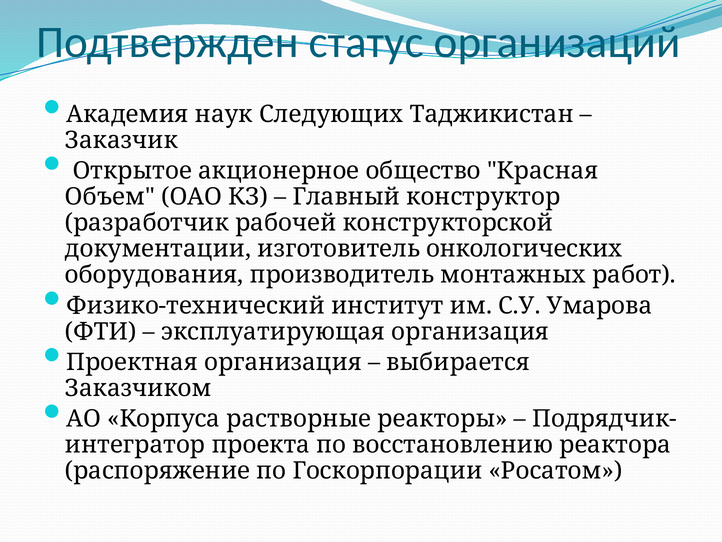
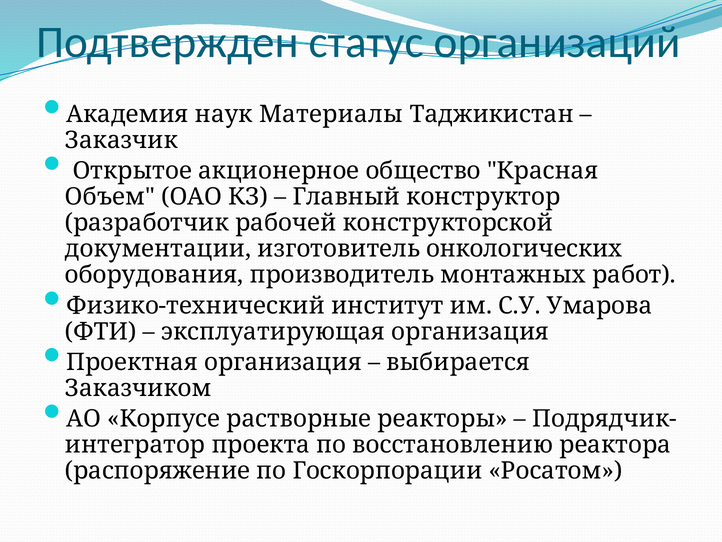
Следующих: Следующих -> Материалы (331, 114)
Корпуса: Корпуса -> Корпусе (164, 419)
